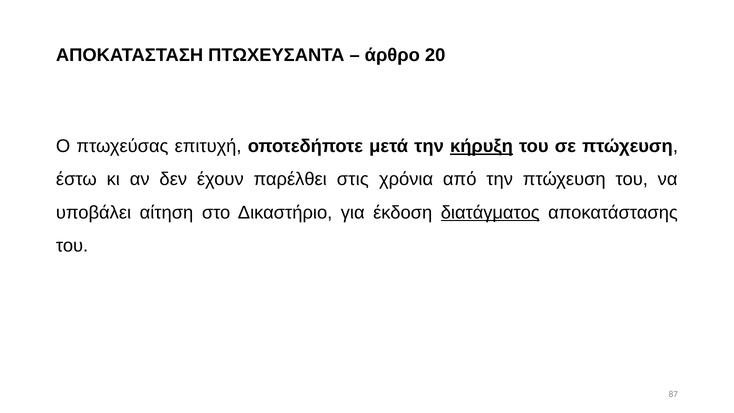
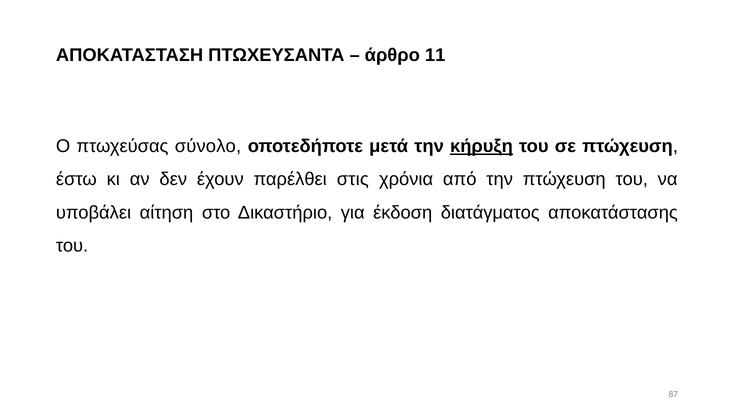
20: 20 -> 11 (435, 55)
επιτυχή: επιτυχή -> σύνολο (208, 146)
διατάγματος underline: present -> none (490, 212)
